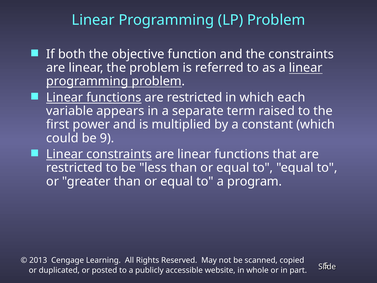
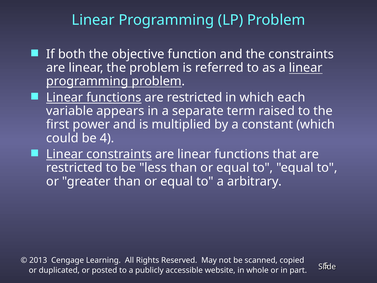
9: 9 -> 4 (107, 138)
program: program -> arbitrary (255, 181)
